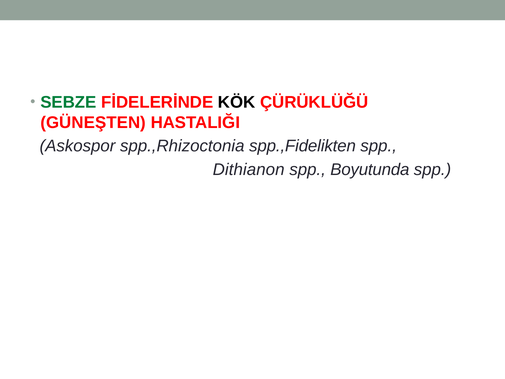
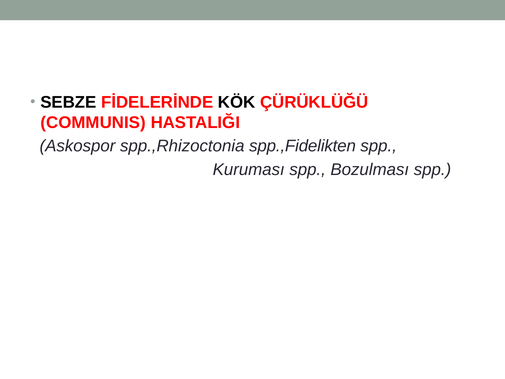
SEBZE colour: green -> black (68, 102)
GÜNEŞTEN: GÜNEŞTEN -> COMMUNIS (93, 122)
Dithianon: Dithianon -> Kuruması (249, 170)
Boyutunda: Boyutunda -> Bozulması (370, 170)
